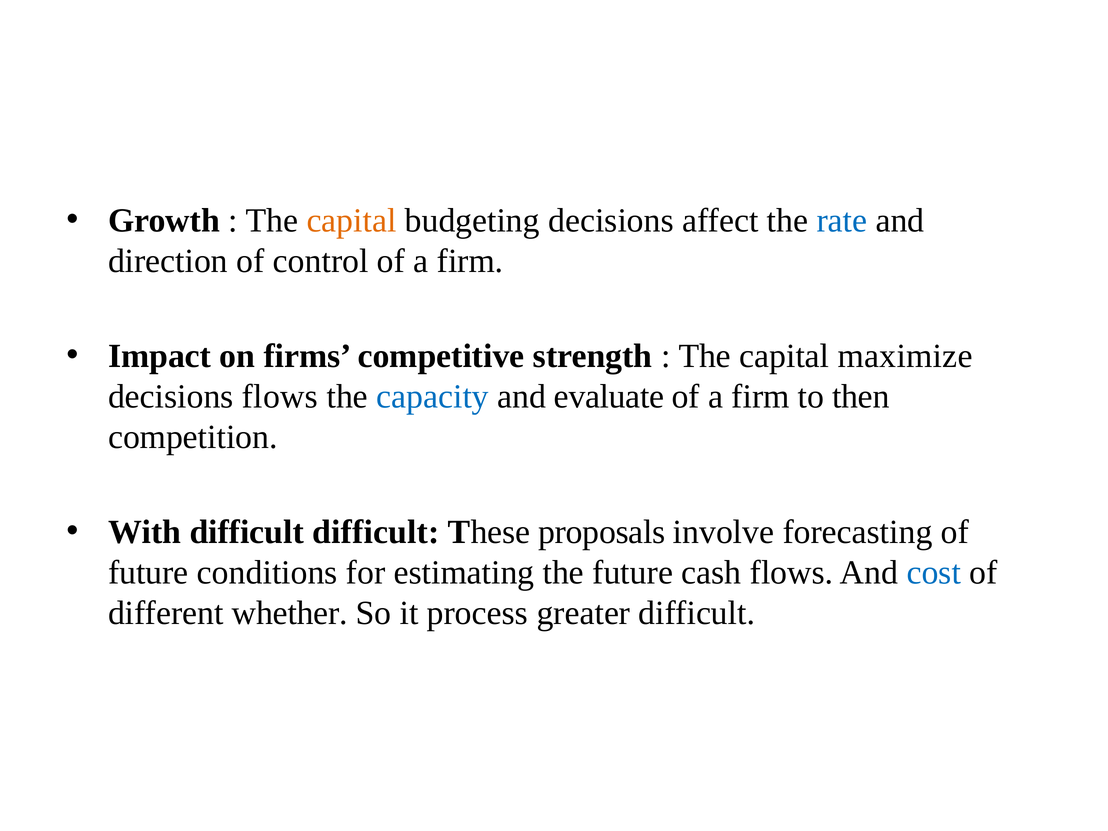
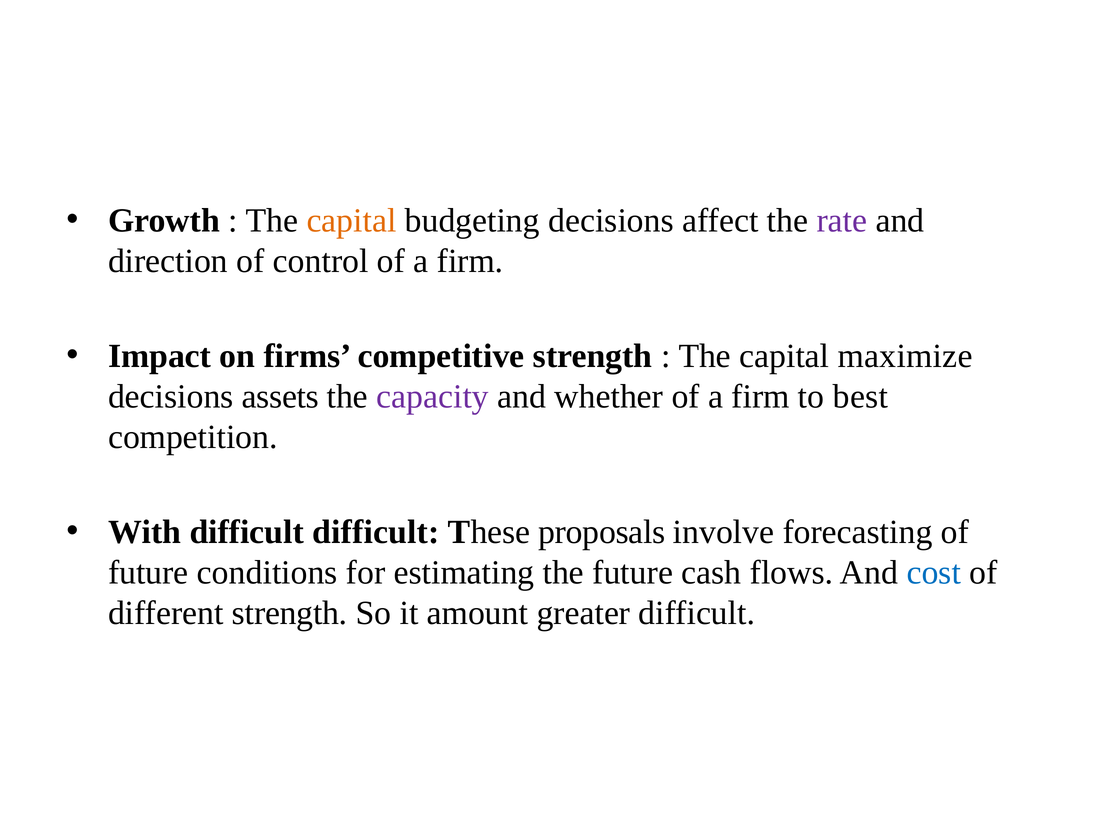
rate colour: blue -> purple (842, 221)
decisions flows: flows -> assets (280, 397)
capacity colour: blue -> purple (433, 397)
evaluate: evaluate -> whether (609, 397)
then: then -> best (861, 397)
different whether: whether -> strength (290, 613)
process: process -> amount (477, 613)
